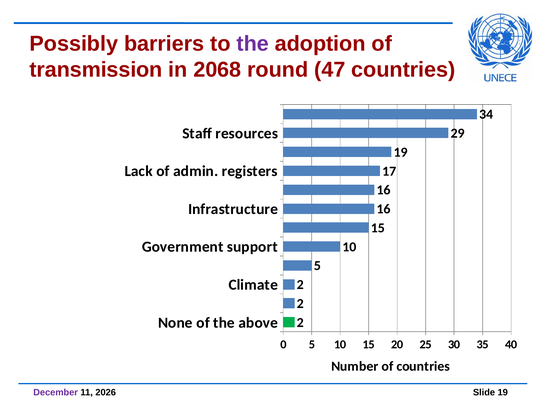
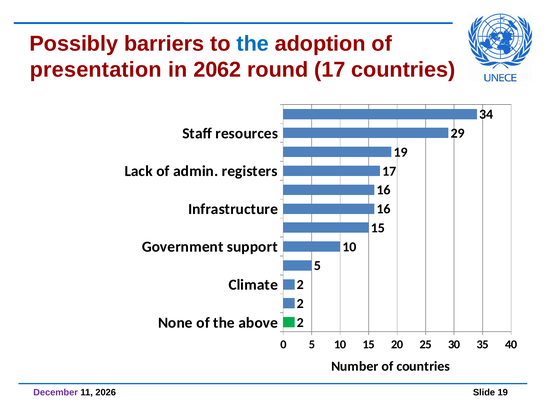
the colour: purple -> blue (253, 44)
transmission: transmission -> presentation (96, 70)
2068: 2068 -> 2062 (217, 70)
round 47: 47 -> 17 (330, 70)
